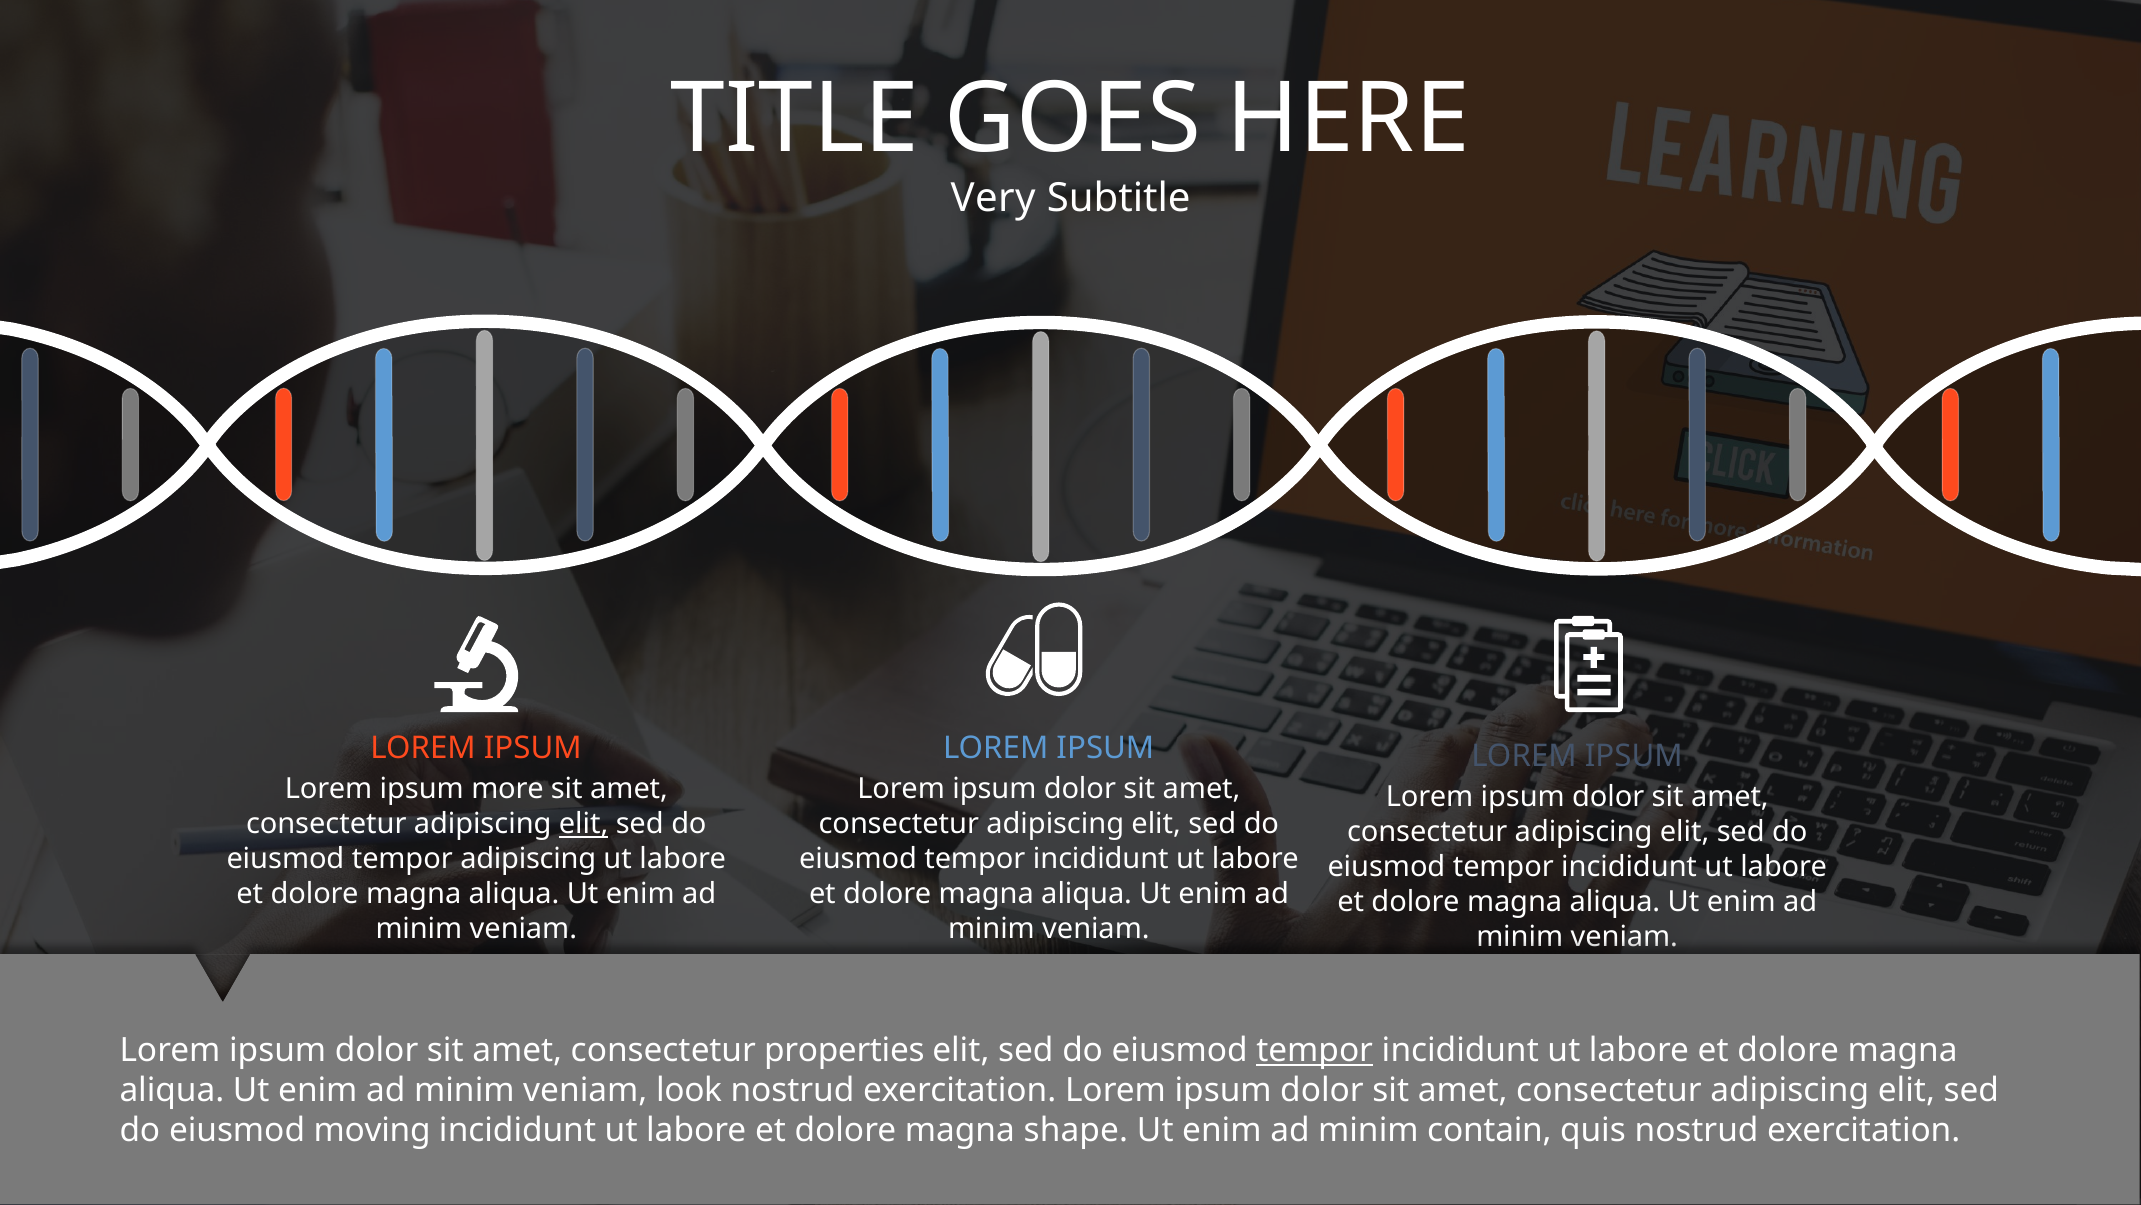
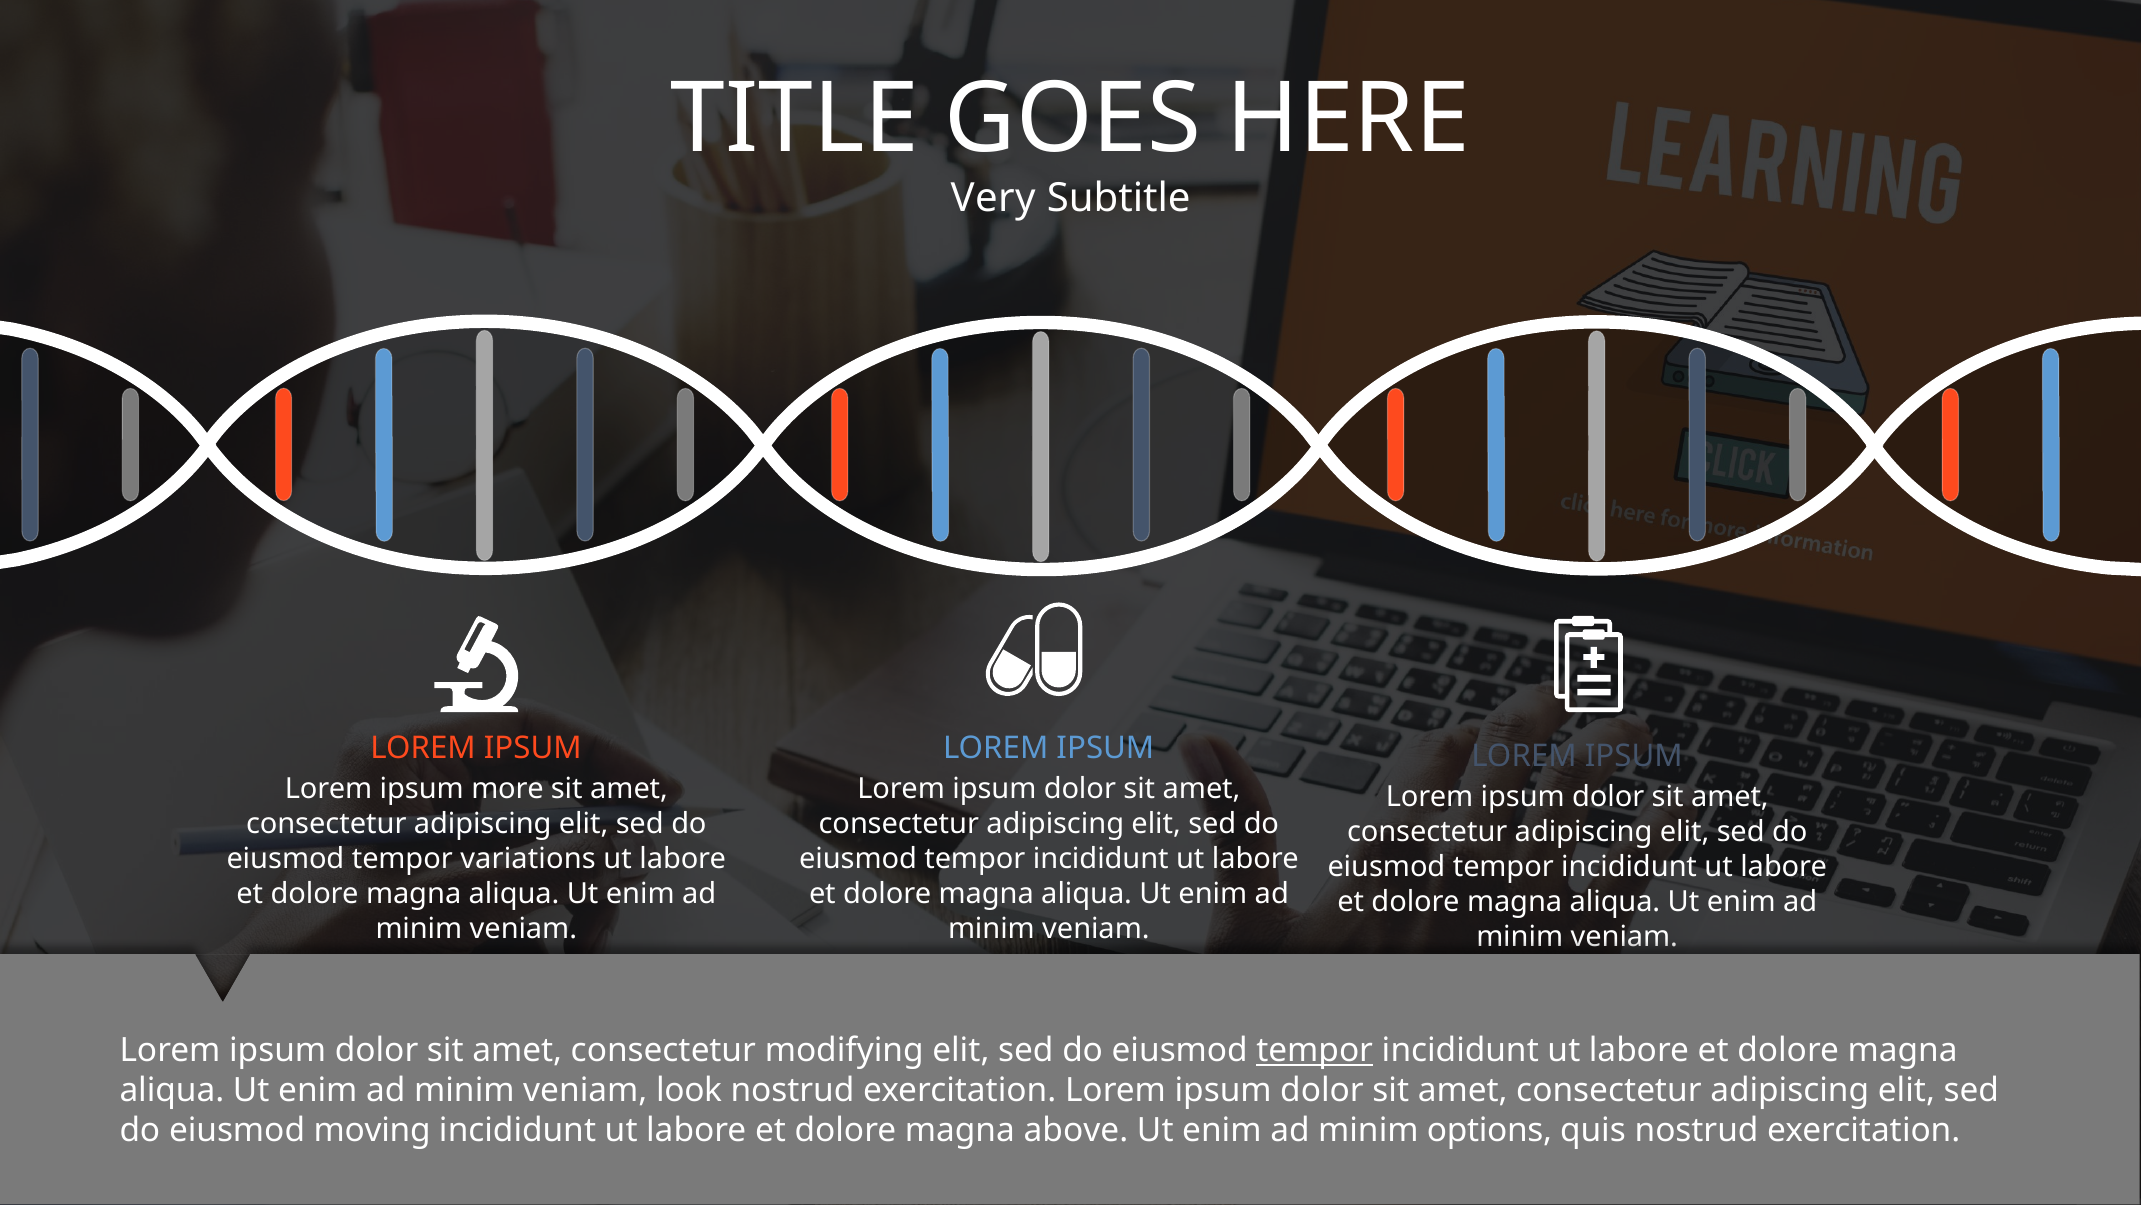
elit underline: present -> none (584, 824)
tempor adipiscing: adipiscing -> variations (528, 859)
properties: properties -> modifying (844, 1050)
shape: shape -> above (1076, 1130)
contain: contain -> options (1489, 1130)
